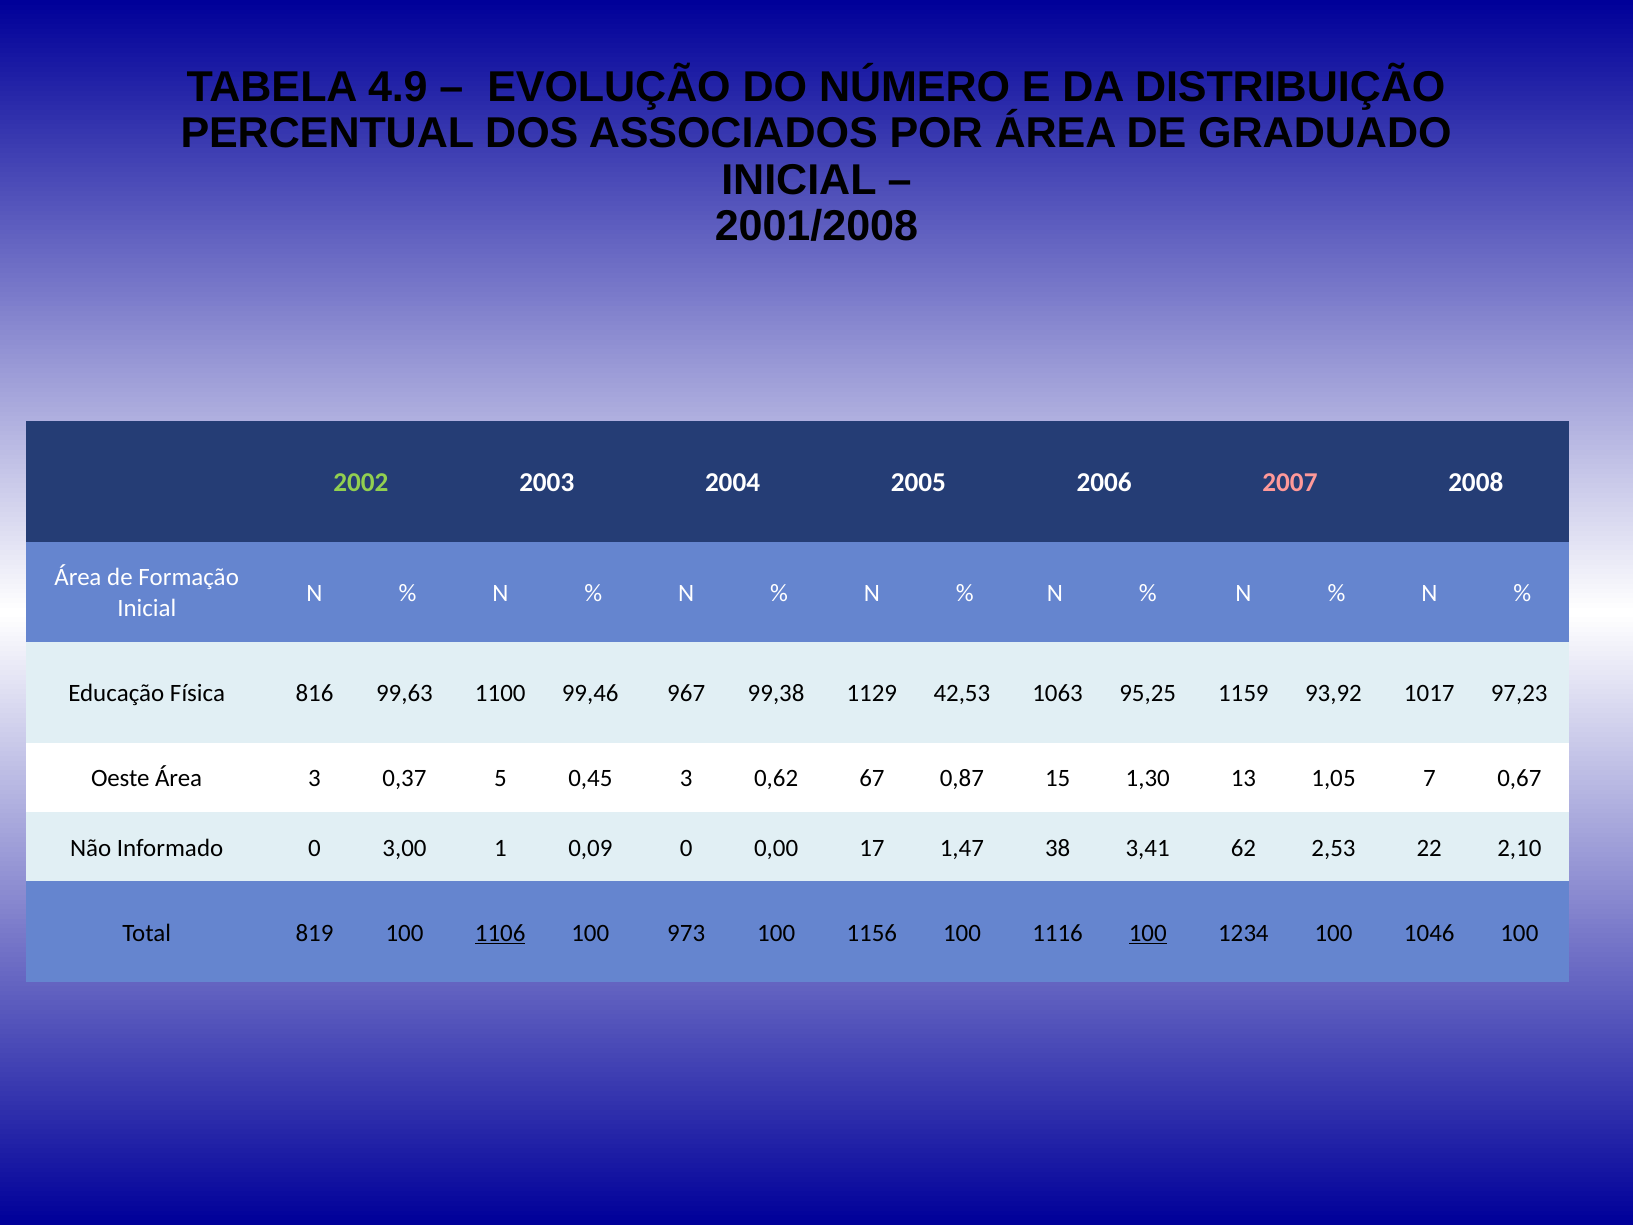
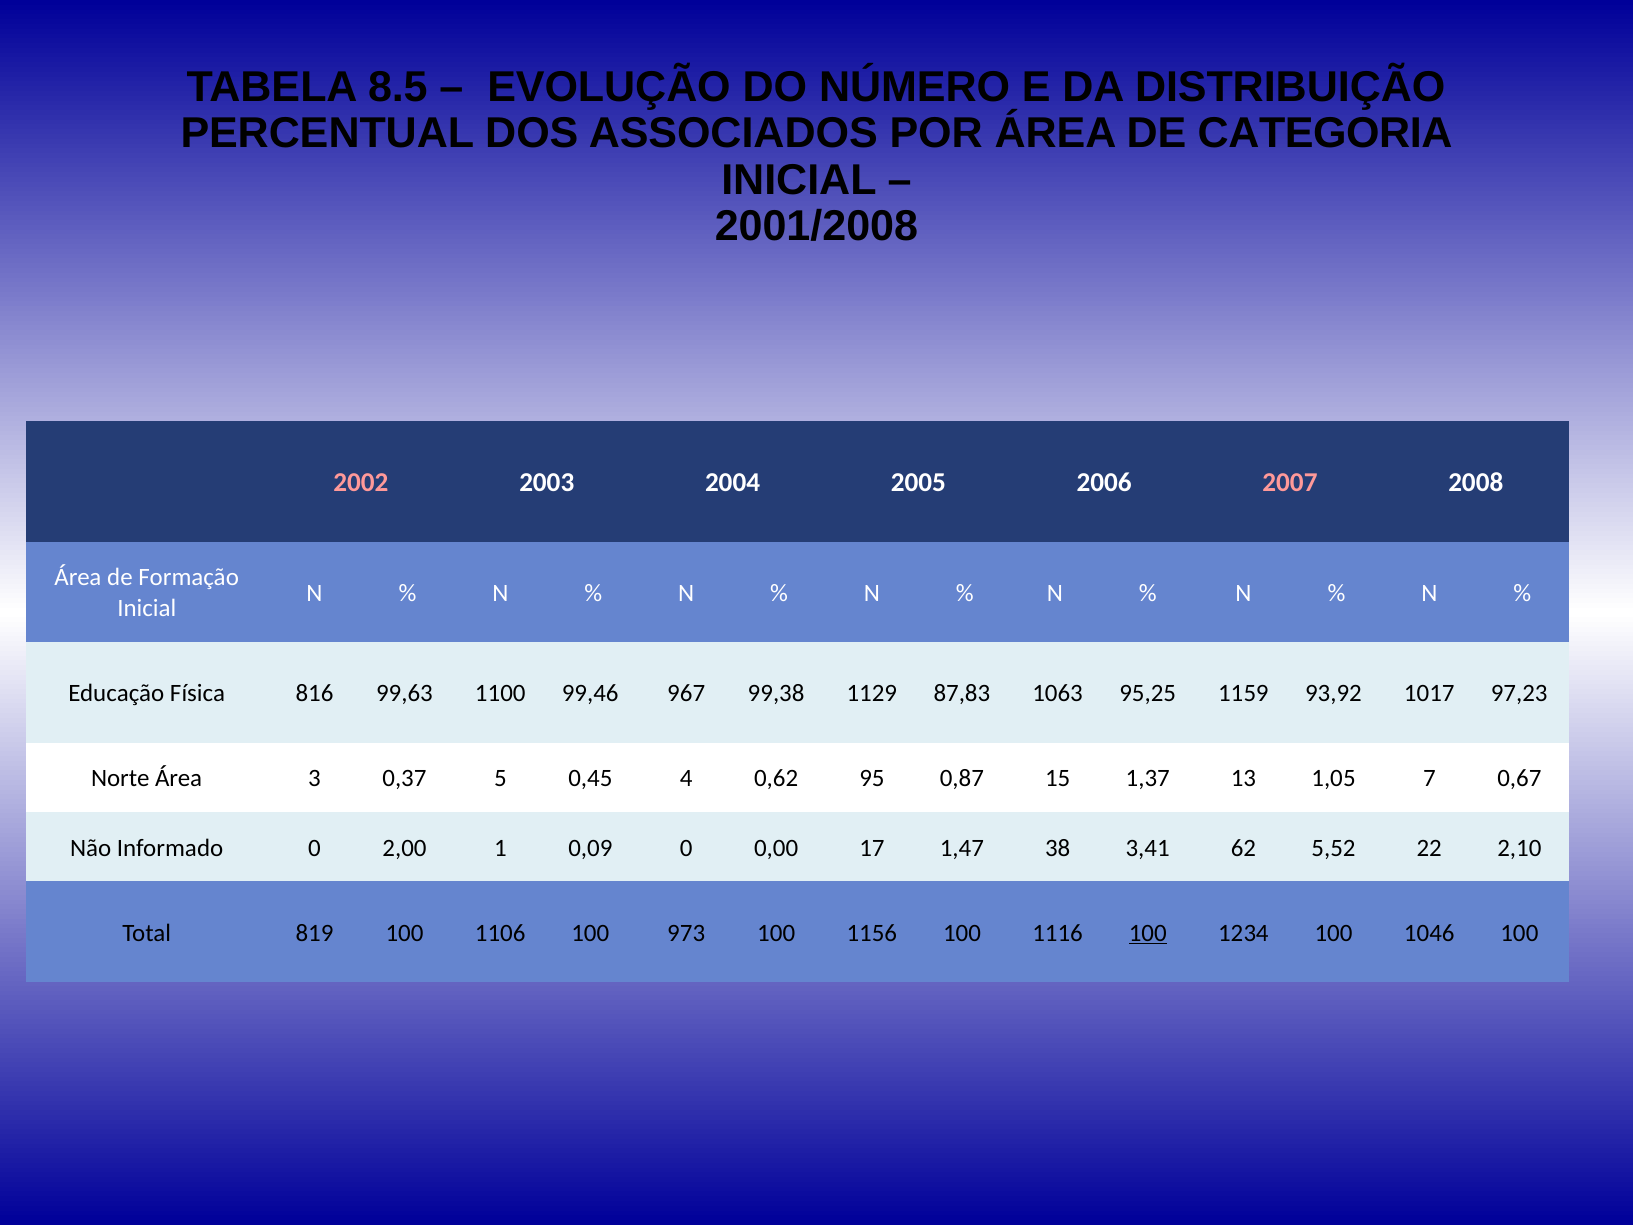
4.9: 4.9 -> 8.5 (398, 87)
GRADUADO: GRADUADO -> CATEGORIA (1325, 133)
2002 colour: light green -> pink (361, 482)
42,53: 42,53 -> 87,83 (962, 694)
Oeste: Oeste -> Norte (120, 778)
0,45 3: 3 -> 4 (686, 778)
67: 67 -> 95 (872, 778)
1,30: 1,30 -> 1,37 (1148, 778)
3,00: 3,00 -> 2,00 (405, 848)
2,53: 2,53 -> 5,52 (1334, 848)
1106 underline: present -> none (500, 933)
